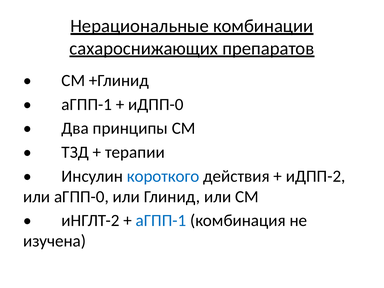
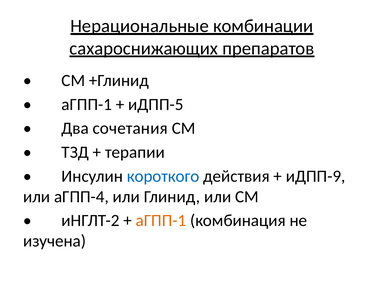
иДПП-0: иДПП-0 -> иДПП-5 (156, 104)
принципы: принципы -> сочетания (130, 128)
иДПП-2: иДПП-2 -> иДПП-9 (316, 176)
аГПП-0: аГПП-0 -> аГПП-4 (81, 197)
аГПП-1 colour: blue -> orange (161, 221)
